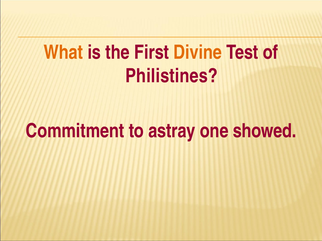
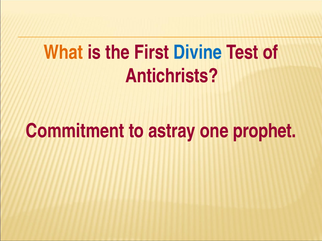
Divine colour: orange -> blue (198, 52)
Philistines: Philistines -> Antichrists (172, 76)
showed: showed -> prophet (265, 131)
